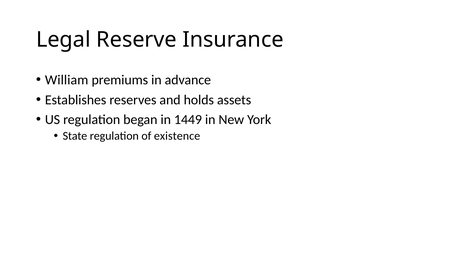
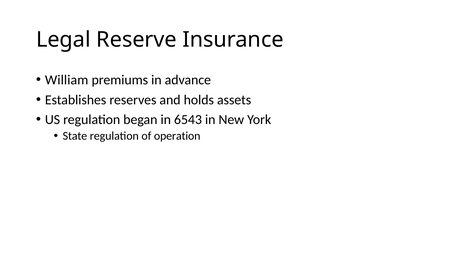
1449: 1449 -> 6543 (188, 120)
existence: existence -> operation (177, 136)
